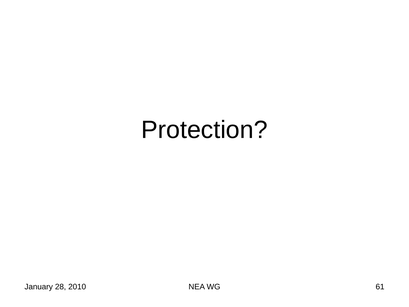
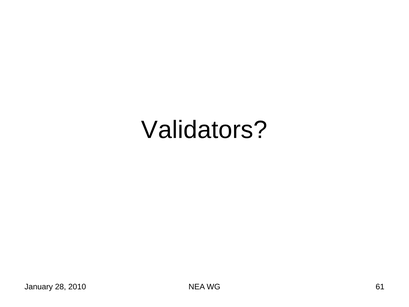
Protection: Protection -> Validators (204, 130)
